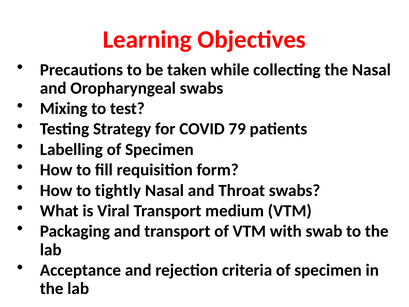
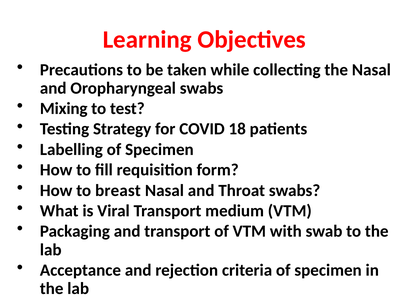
79: 79 -> 18 (237, 129)
tightly: tightly -> breast (118, 190)
